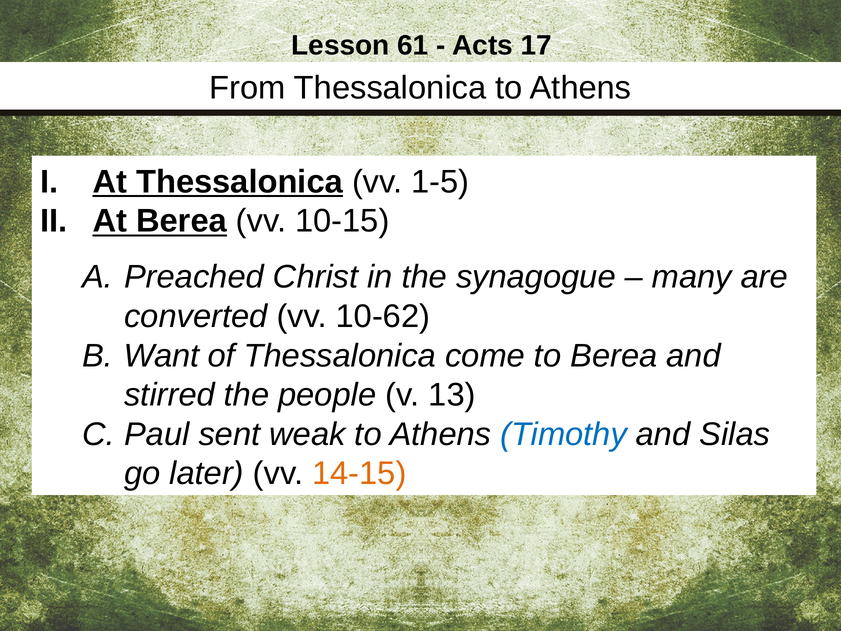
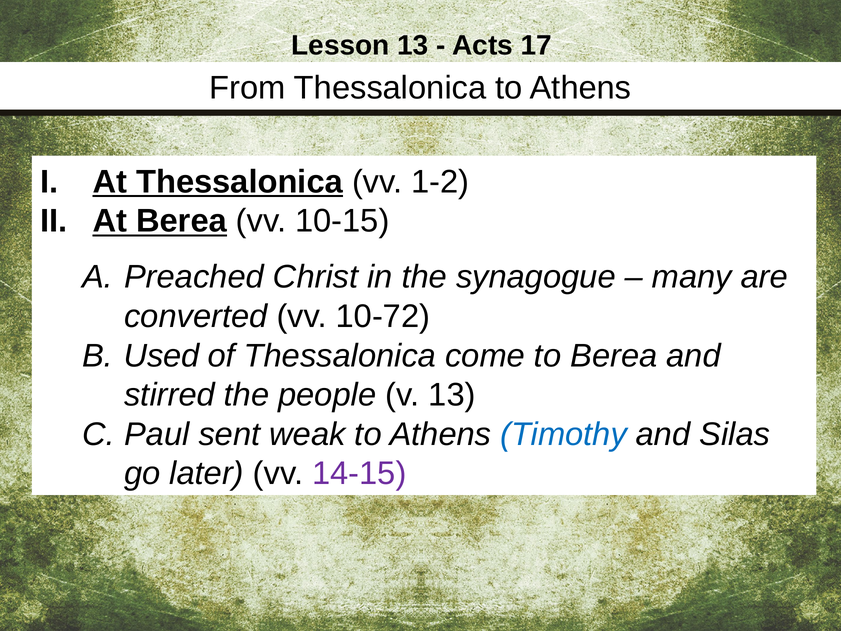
Lesson 61: 61 -> 13 (413, 46)
1-5: 1-5 -> 1-2 (440, 182)
10-62: 10-62 -> 10-72 (383, 316)
Want: Want -> Used (162, 356)
14-15 colour: orange -> purple (359, 473)
